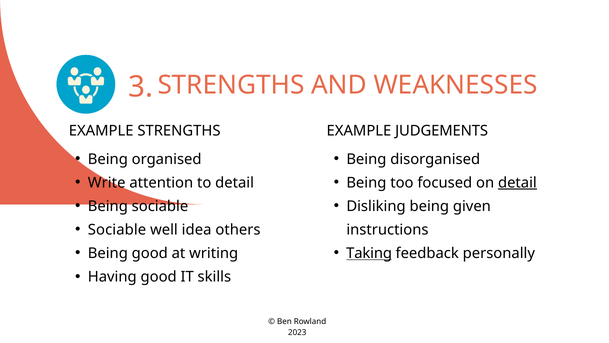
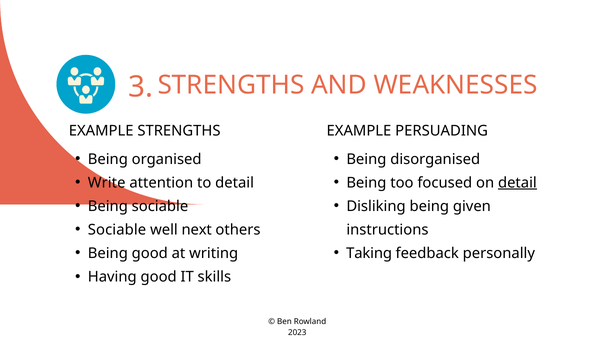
JUDGEMENTS: JUDGEMENTS -> PERSUADING (442, 130)
idea: idea -> next (197, 230)
Taking underline: present -> none (369, 253)
